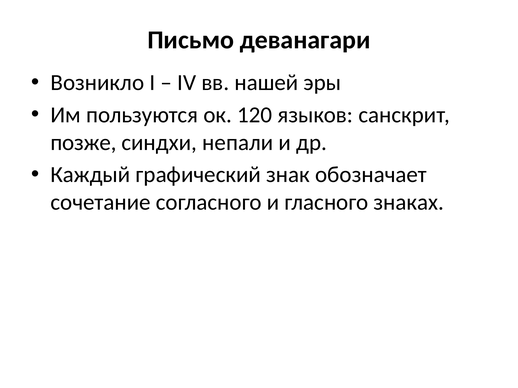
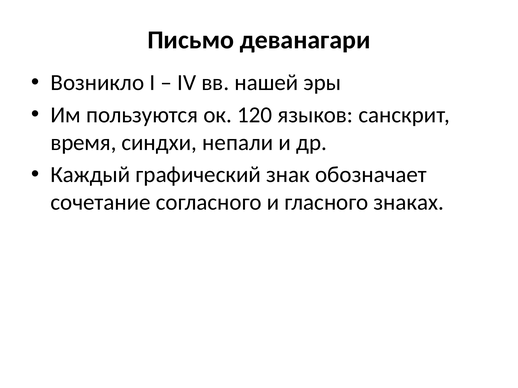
позже: позже -> время (83, 143)
